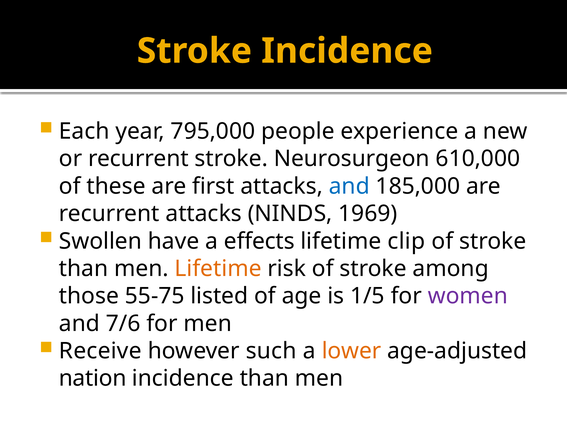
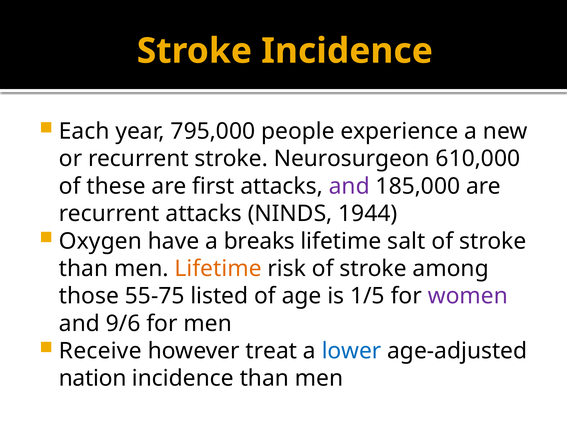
and colour: blue -> purple (349, 186)
1969: 1969 -> 1944 (368, 213)
Swollen: Swollen -> Oxygen (100, 241)
effects: effects -> breaks (259, 241)
clip: clip -> salt (406, 241)
7/6: 7/6 -> 9/6 (123, 323)
such: such -> treat (271, 350)
lower colour: orange -> blue (352, 350)
